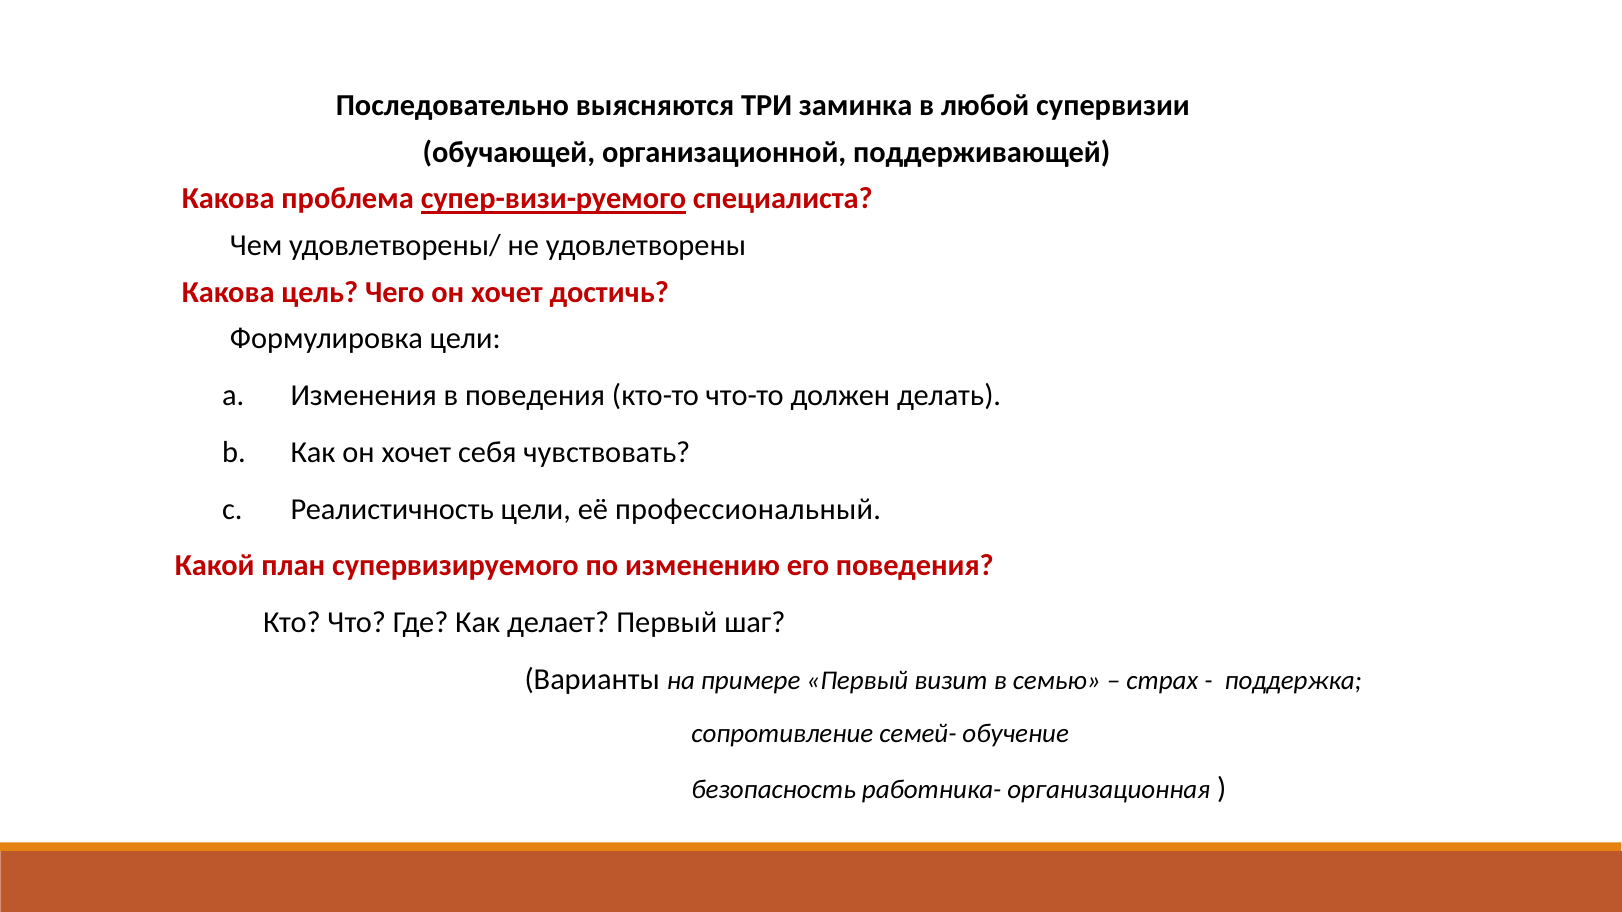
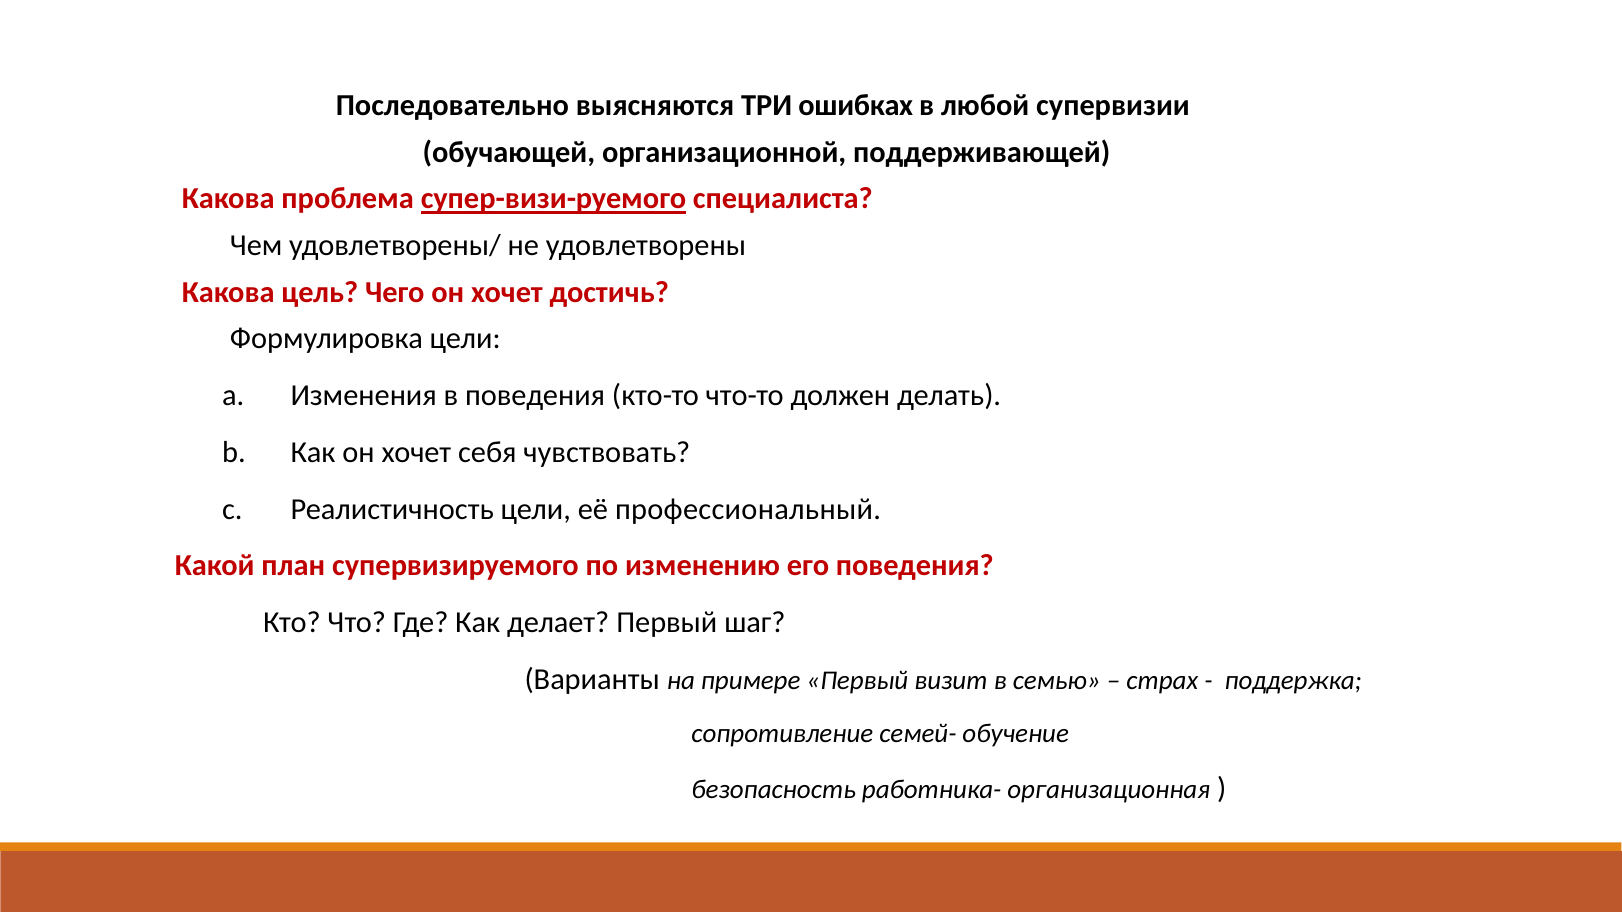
заминка: заминка -> ошибках (856, 106)
